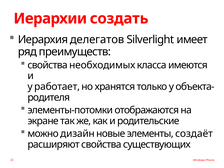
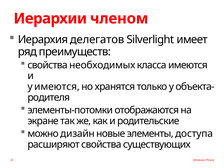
создать: создать -> членом (119, 19)
у работает: работает -> имеются (57, 87)
создаёт: создаёт -> доступа (194, 134)
